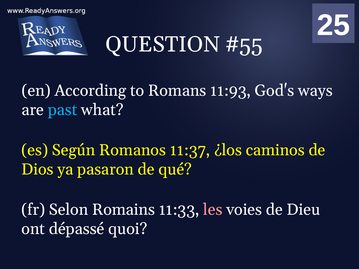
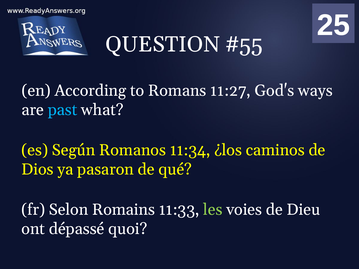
11:93: 11:93 -> 11:27 (230, 91)
11:37: 11:37 -> 11:34 (190, 150)
les colour: pink -> light green (213, 210)
